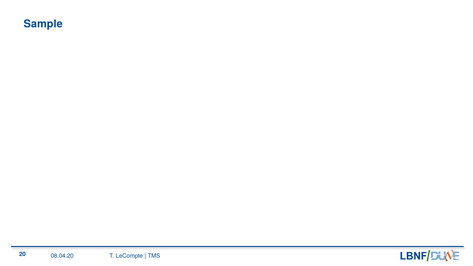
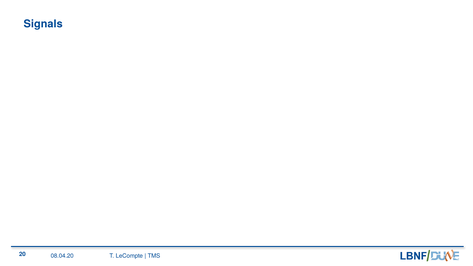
Sample: Sample -> Signals (43, 24)
